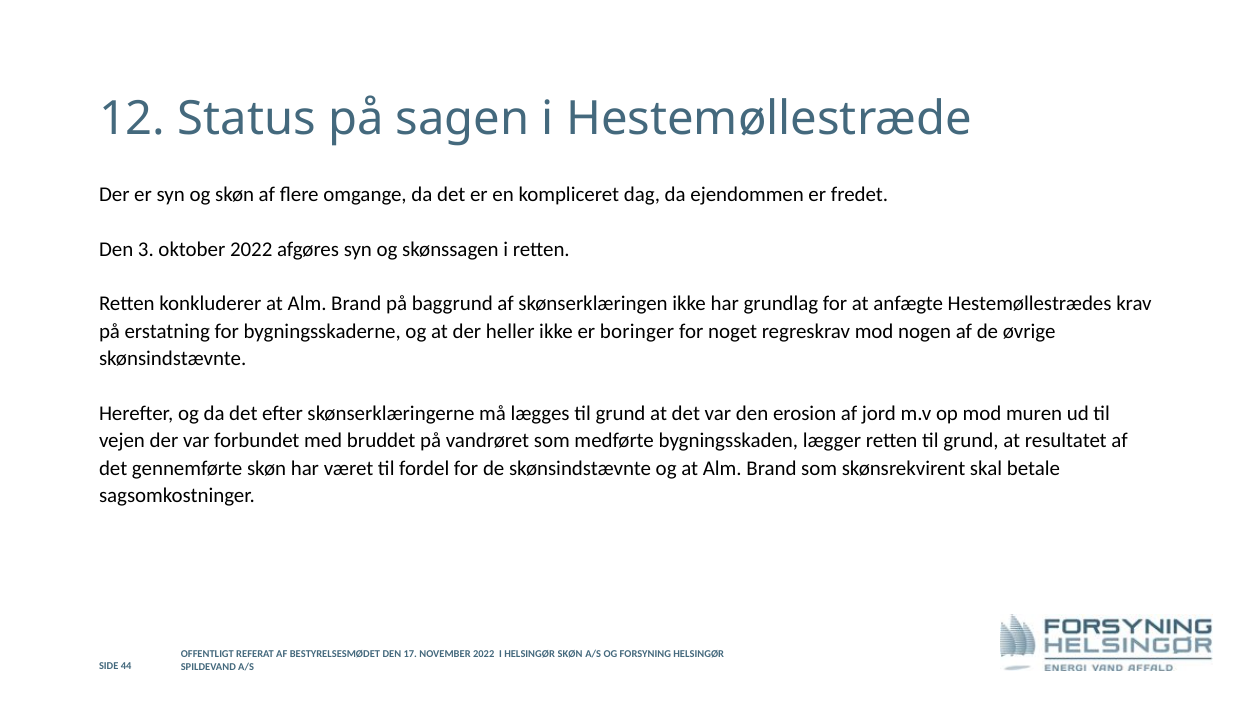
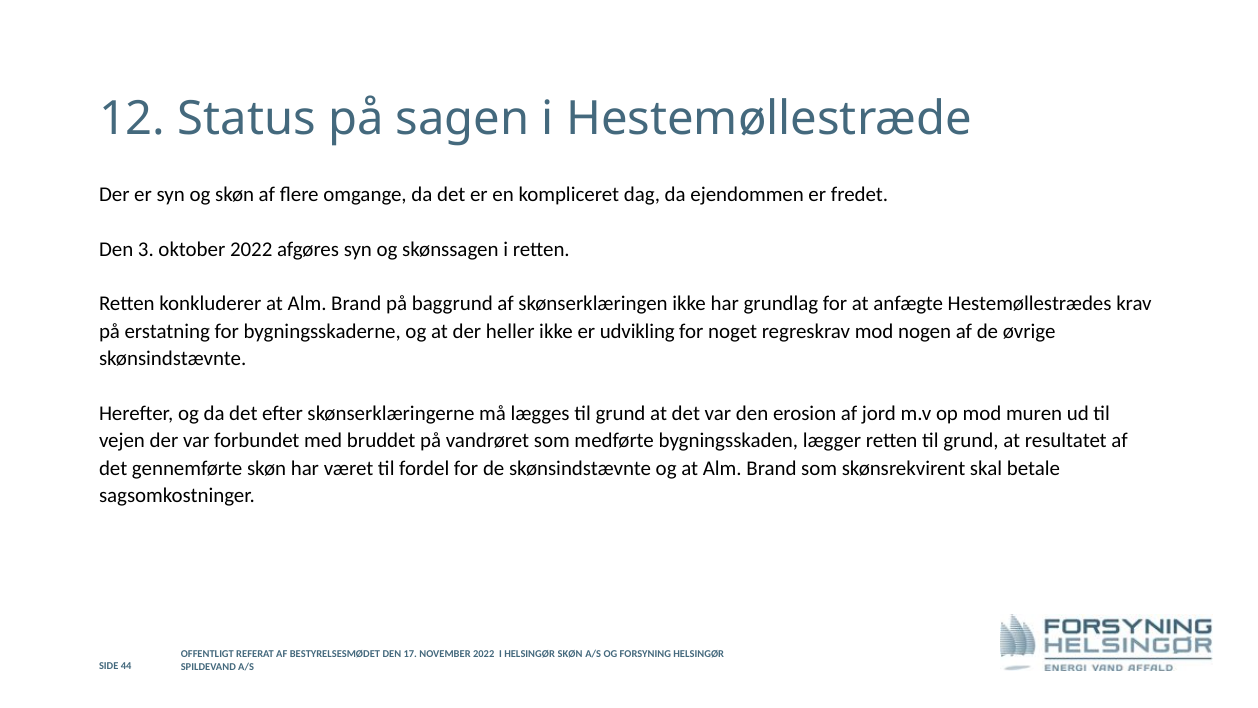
boringer: boringer -> udvikling (637, 331)
